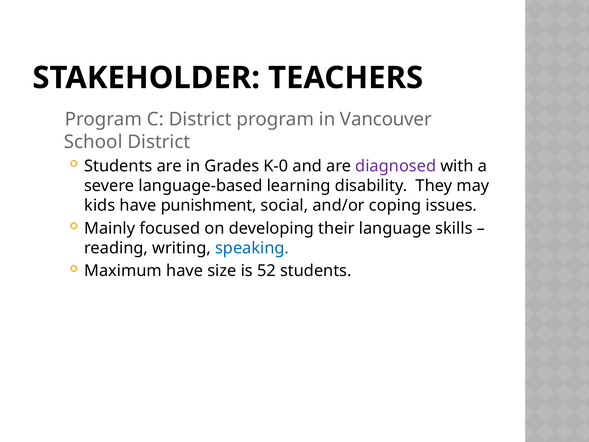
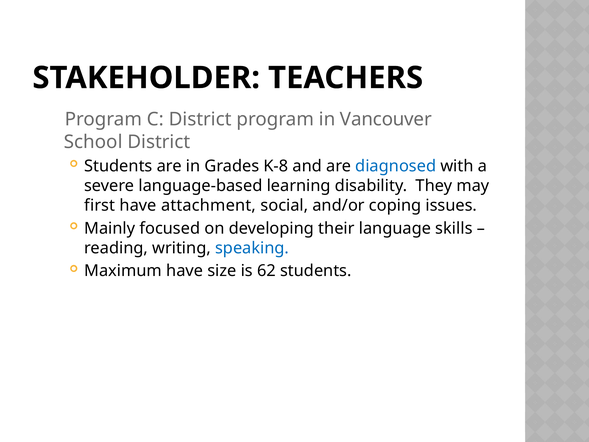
K-0: K-0 -> K-8 (276, 166)
diagnosed colour: purple -> blue (396, 166)
kids: kids -> first (100, 205)
punishment: punishment -> attachment (208, 205)
52: 52 -> 62 (266, 271)
